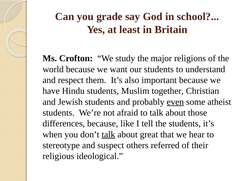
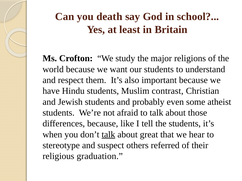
grade: grade -> death (109, 17)
together: together -> contrast (168, 91)
even underline: present -> none (175, 102)
ideological: ideological -> graduation (100, 157)
